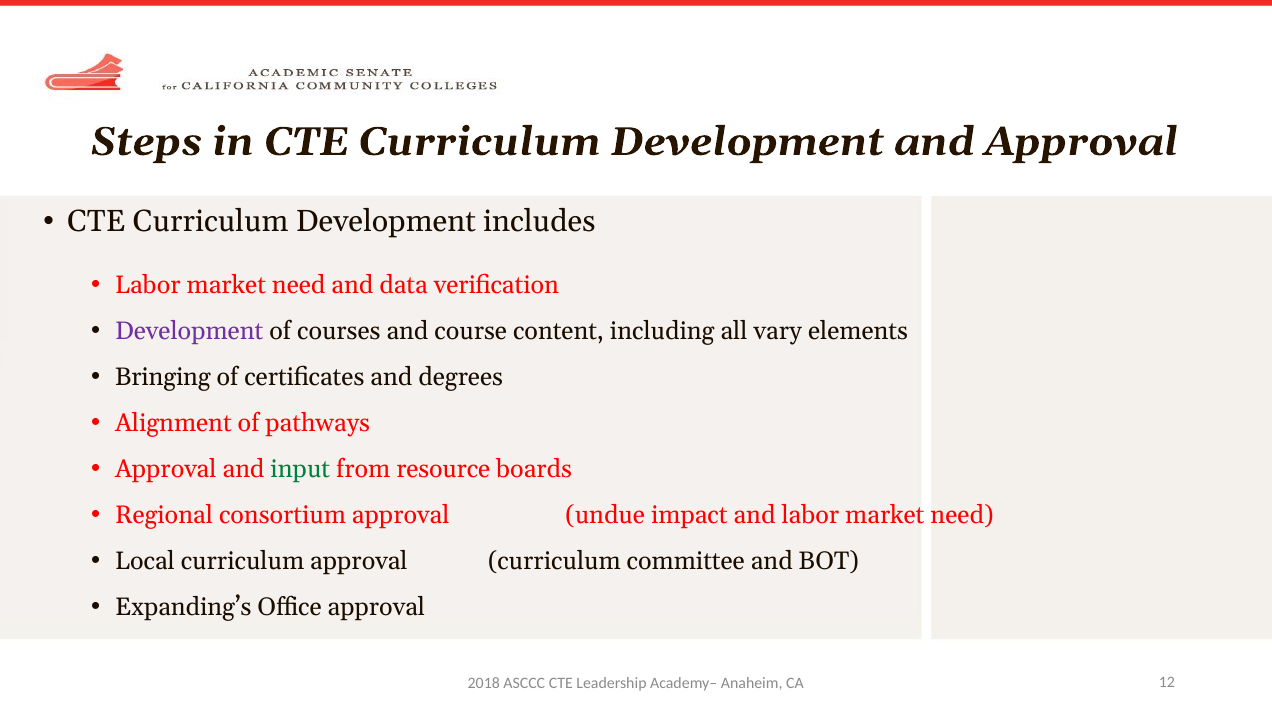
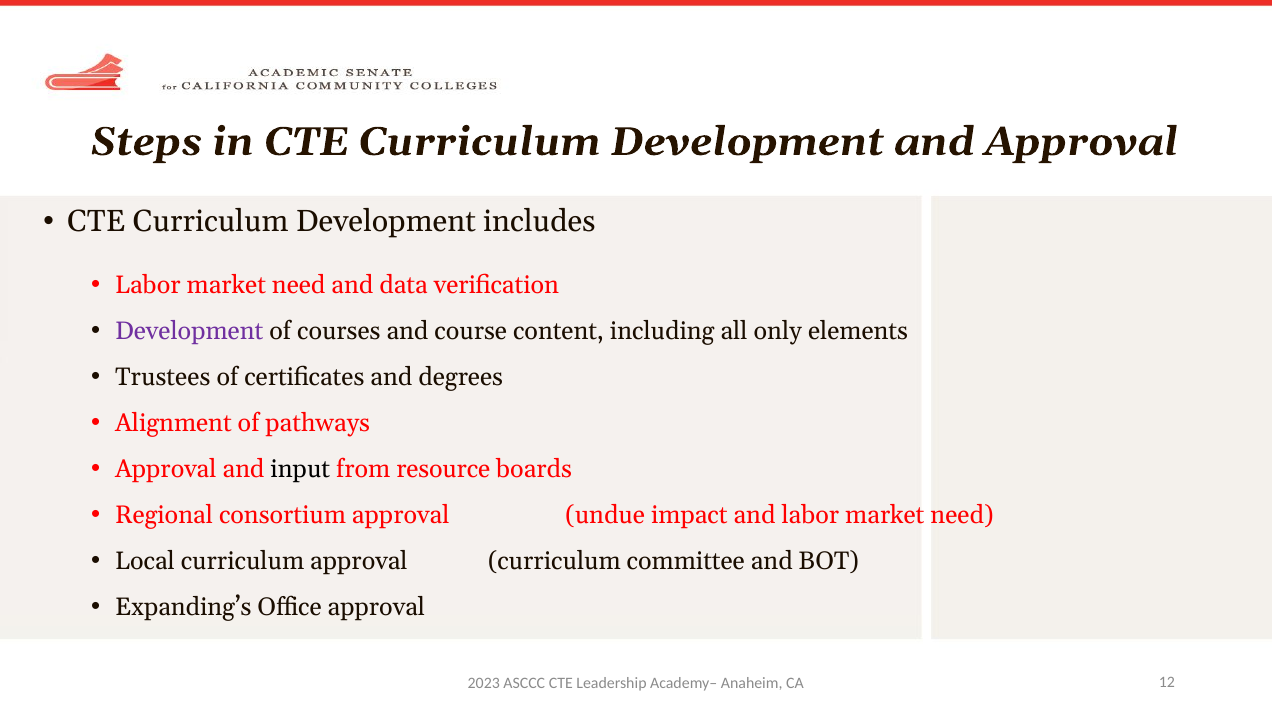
vary: vary -> only (778, 331)
Bringing: Bringing -> Trustees (163, 377)
input colour: green -> black (300, 470)
2018: 2018 -> 2023 (484, 683)
